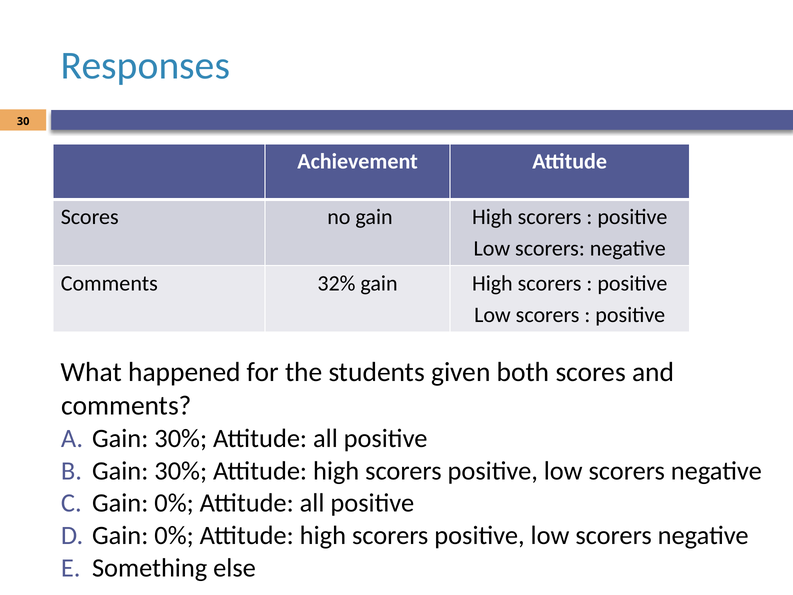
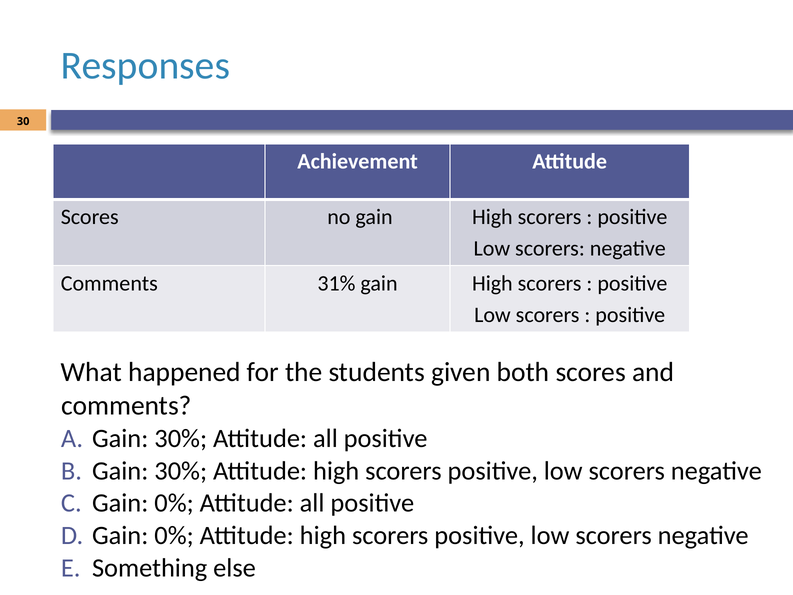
32%: 32% -> 31% (336, 283)
